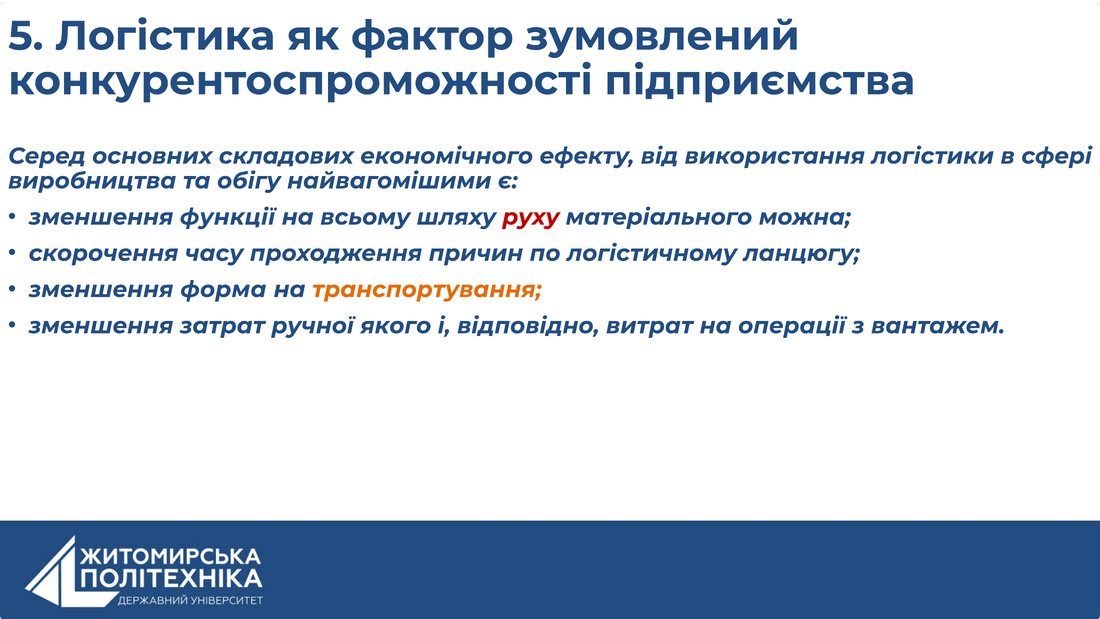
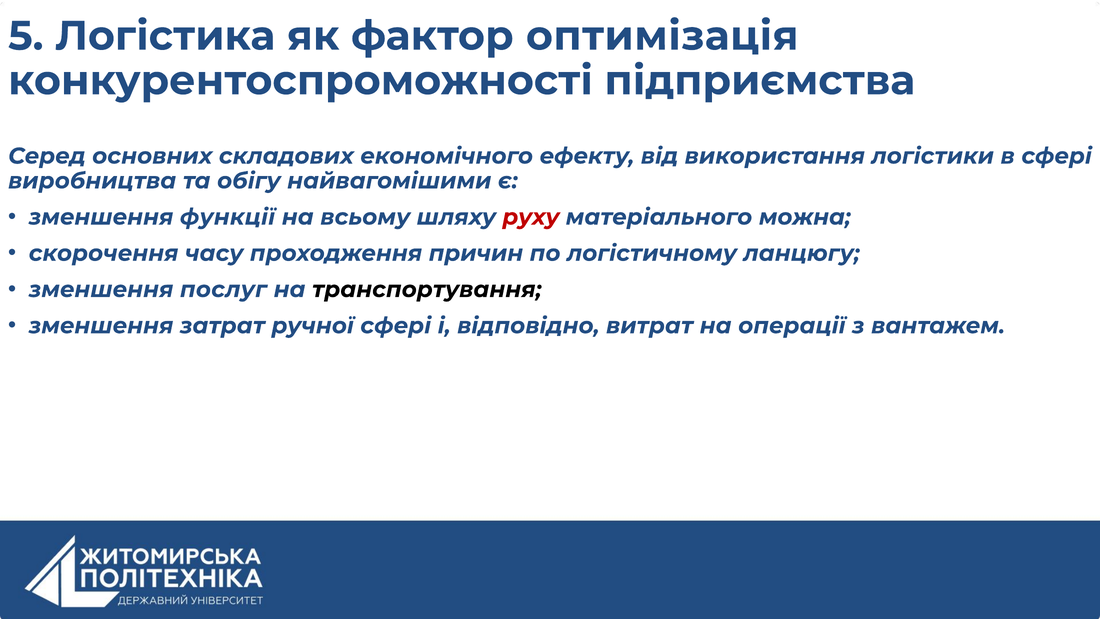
зумовлений: зумовлений -> оптимізація (662, 36)
форма: форма -> послуг (223, 289)
транспортування colour: orange -> black (427, 289)
ручної якого: якого -> сфері (396, 326)
